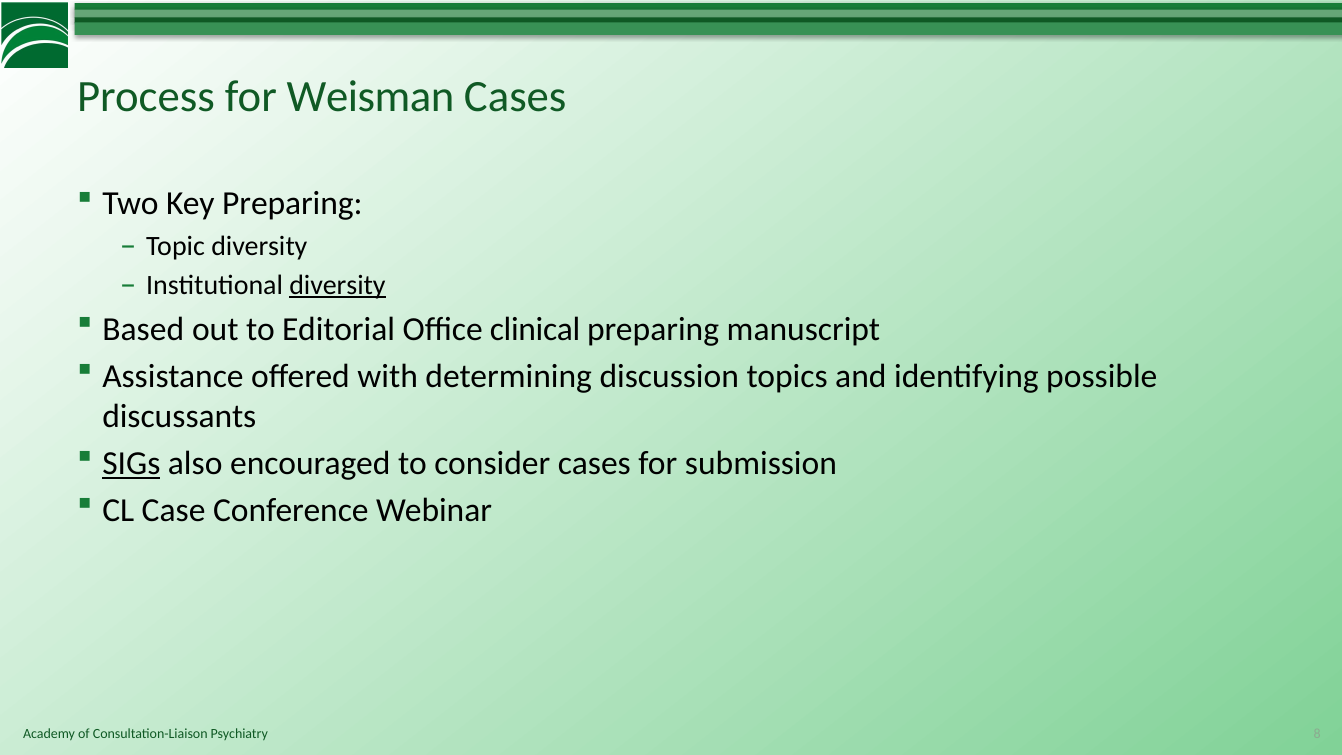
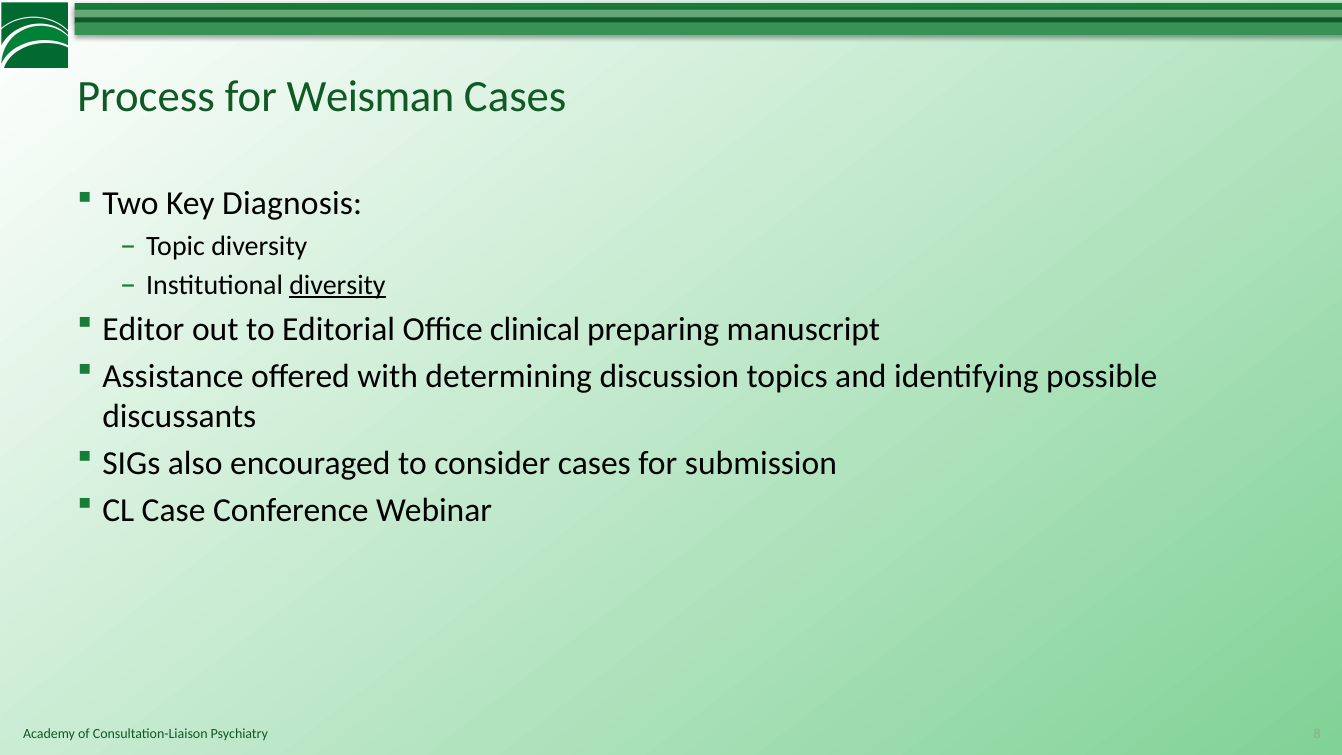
Key Preparing: Preparing -> Diagnosis (292, 204)
Based: Based -> Editor (143, 329)
SIGs underline: present -> none (131, 463)
